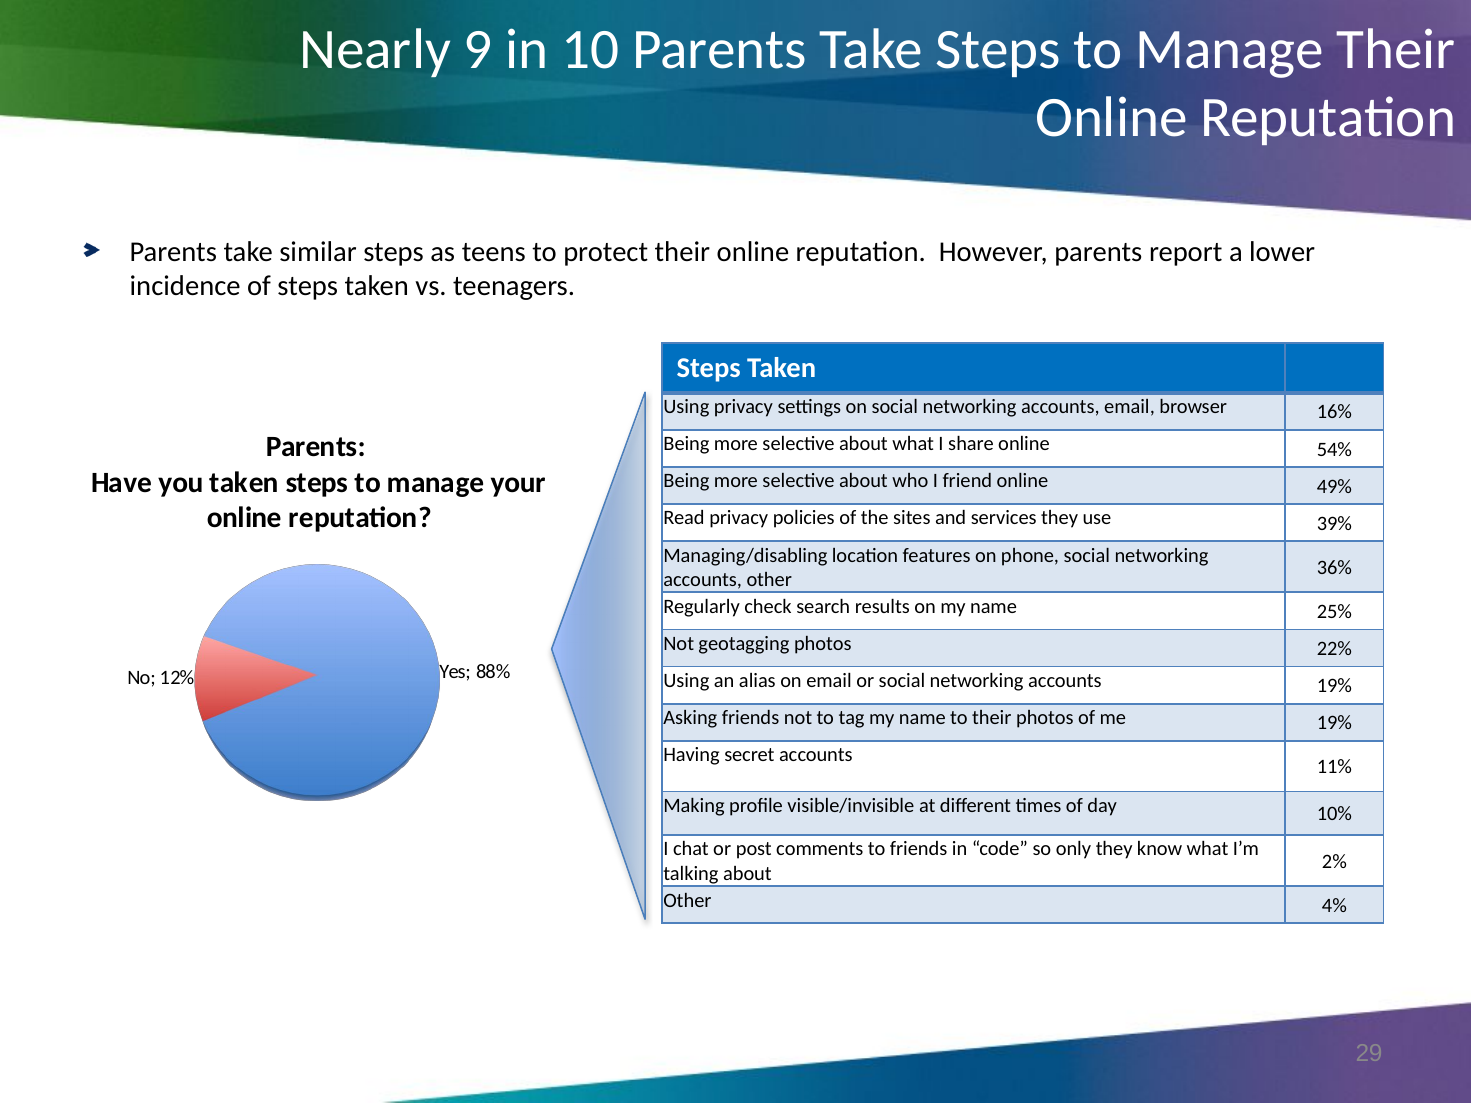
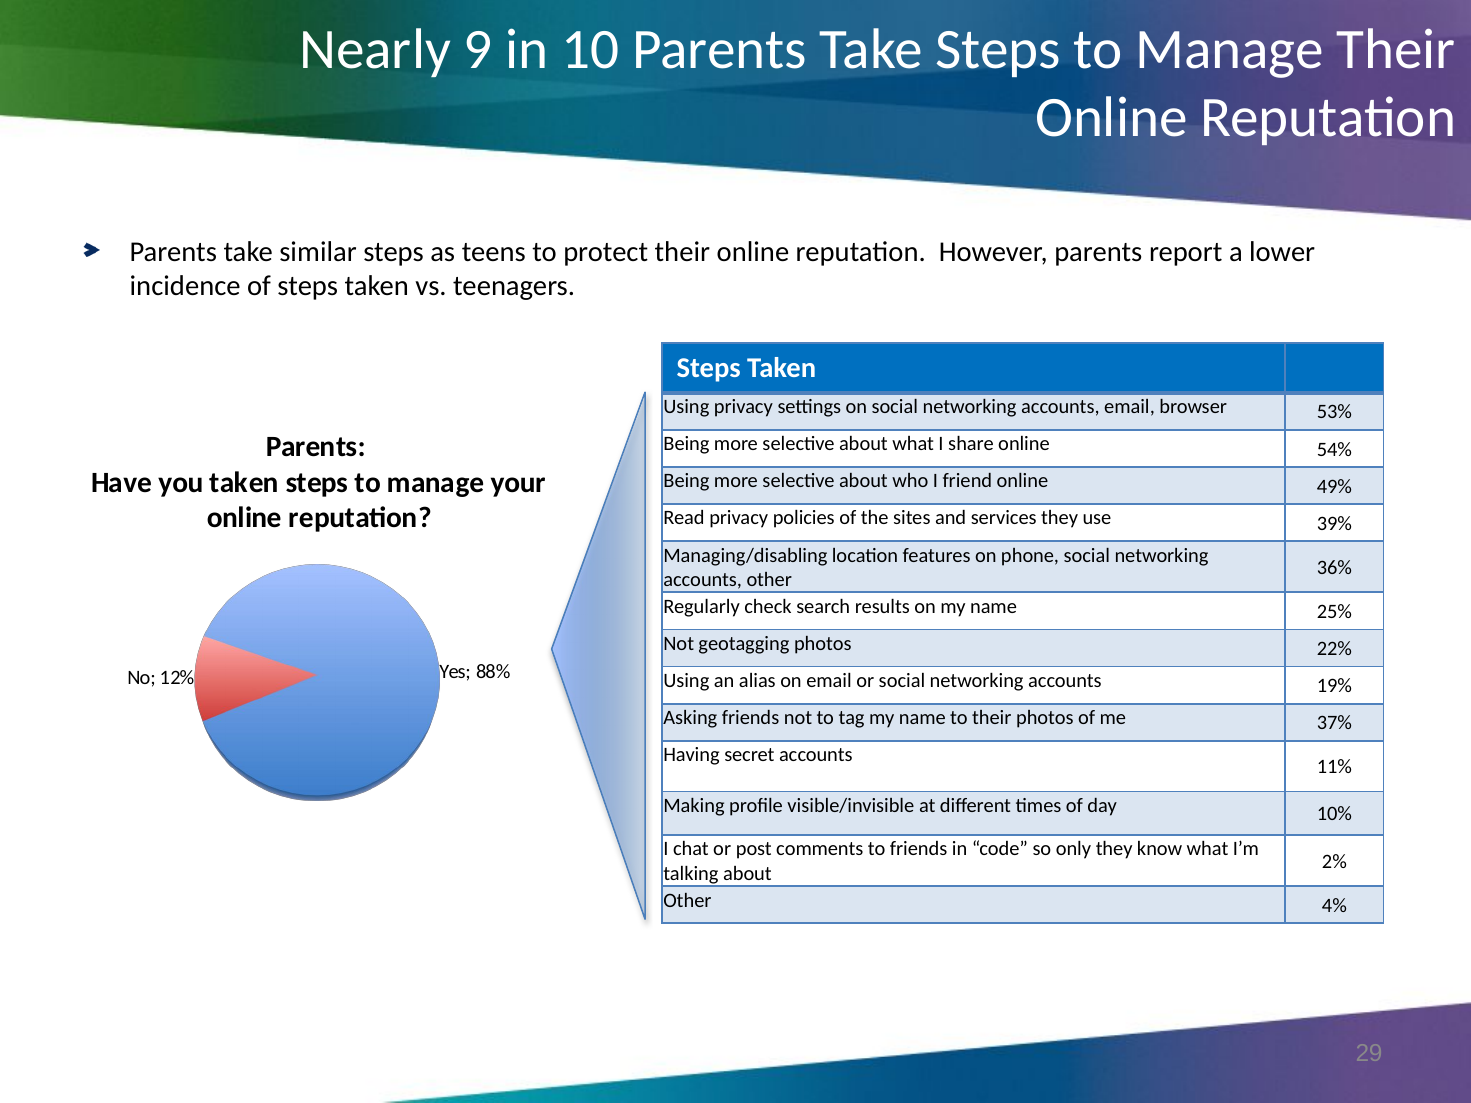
16%: 16% -> 53% (1334, 412)
me 19%: 19% -> 37% (1334, 723)
